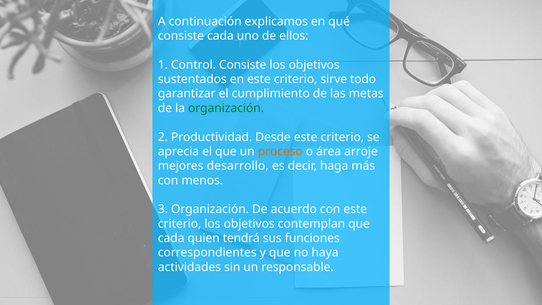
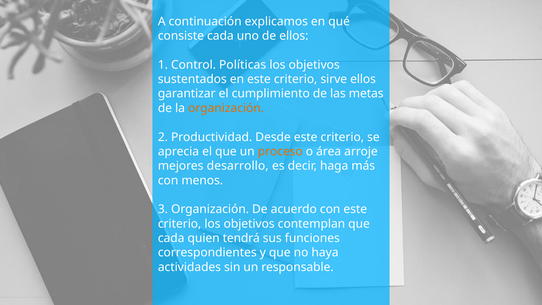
Control Consiste: Consiste -> Políticas (243, 65)
sirve todo: todo -> ellos (363, 79)
organización colour: green -> orange (226, 108)
